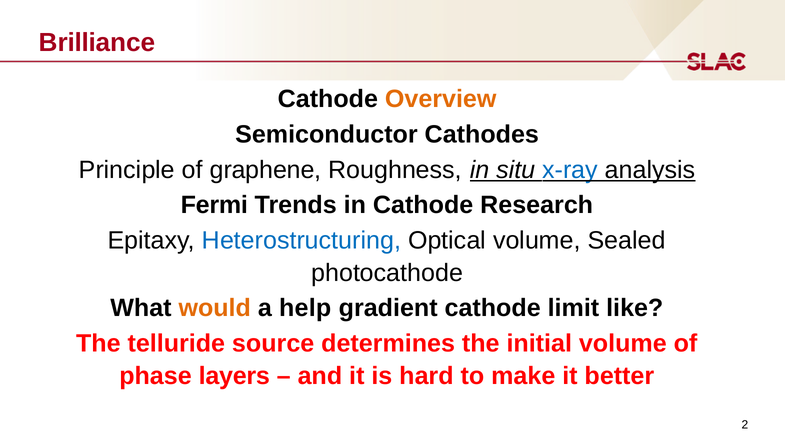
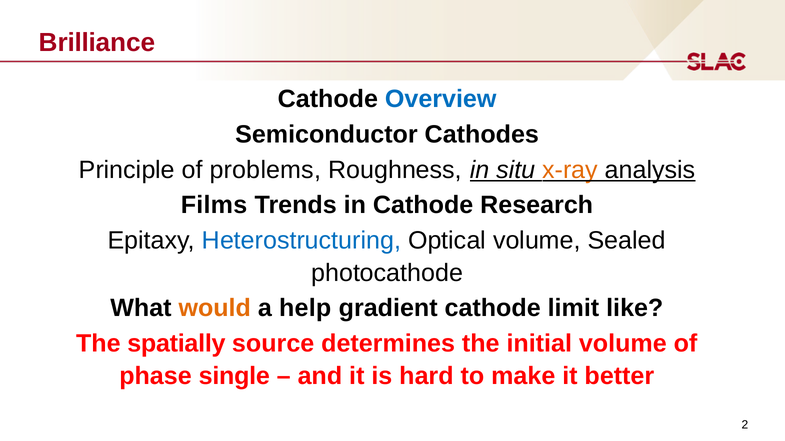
Overview colour: orange -> blue (441, 99)
graphene: graphene -> problems (265, 170)
x-ray colour: blue -> orange (570, 170)
Fermi: Fermi -> Films (214, 205)
telluride: telluride -> spatially (176, 344)
layers: layers -> single (234, 376)
